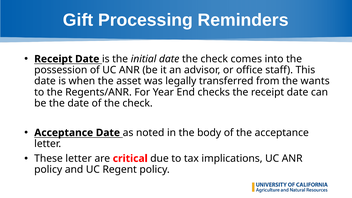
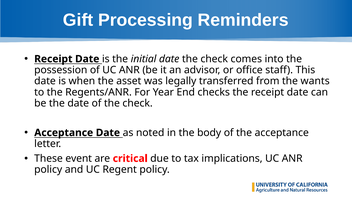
These letter: letter -> event (79, 159)
